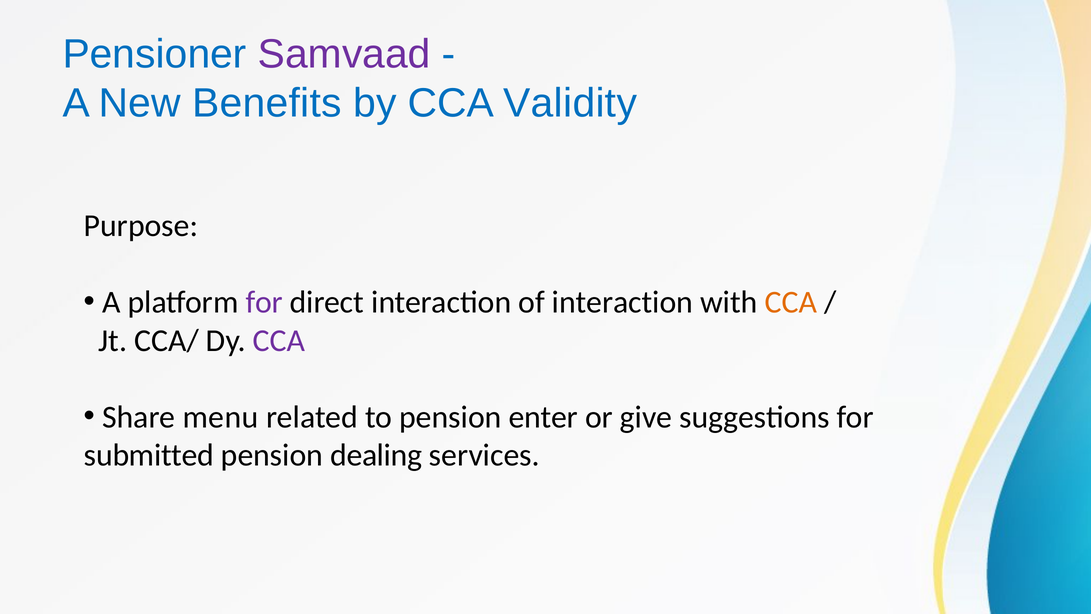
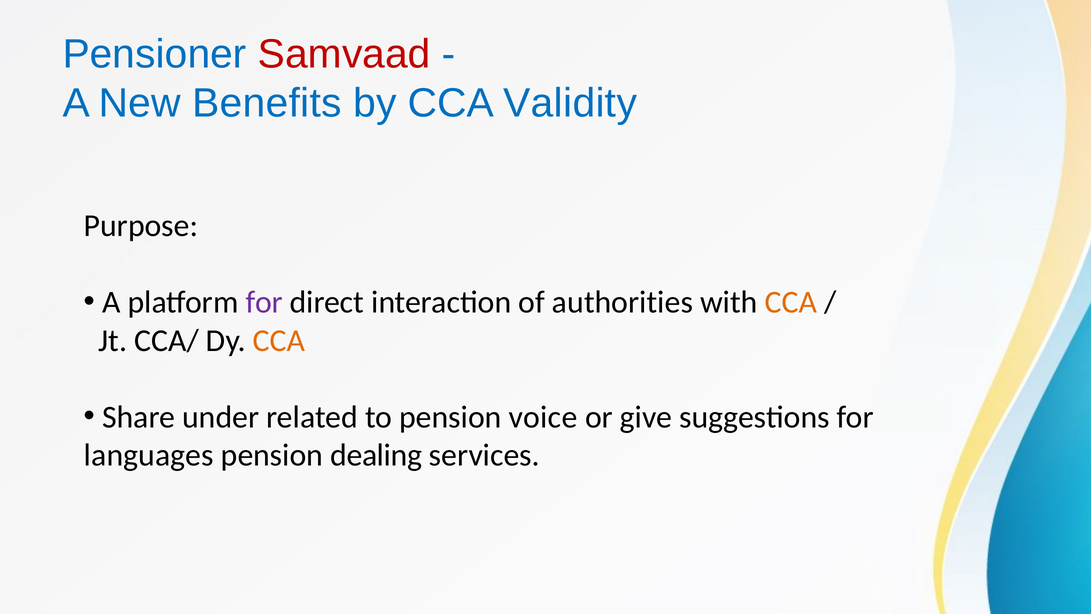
Samvaad colour: purple -> red (344, 54)
of interaction: interaction -> authorities (622, 302)
CCA colour: purple -> orange (279, 340)
menu: menu -> under (221, 417)
enter: enter -> voice (543, 417)
submitted: submitted -> languages (149, 455)
